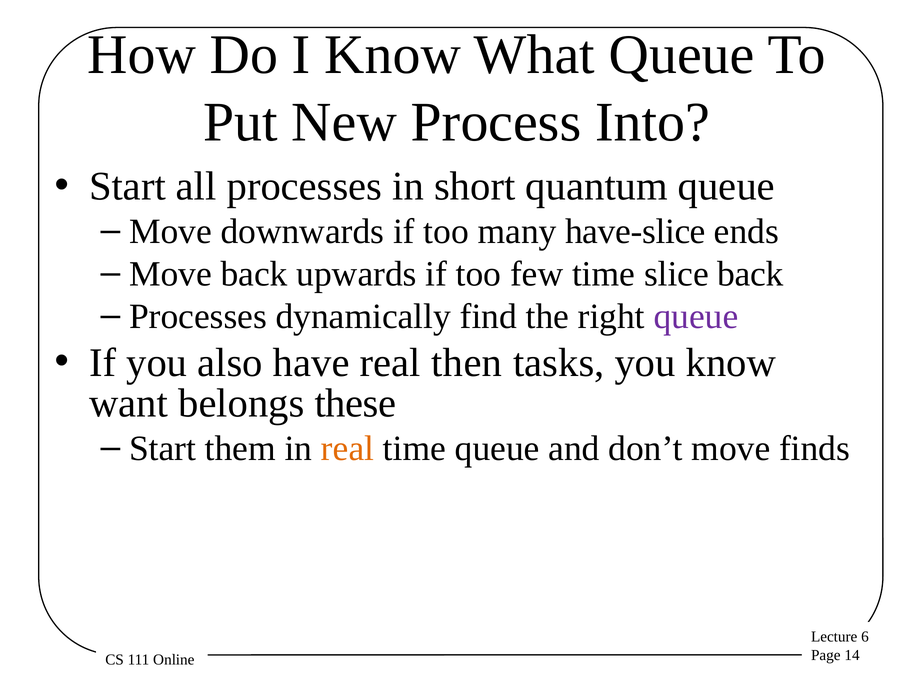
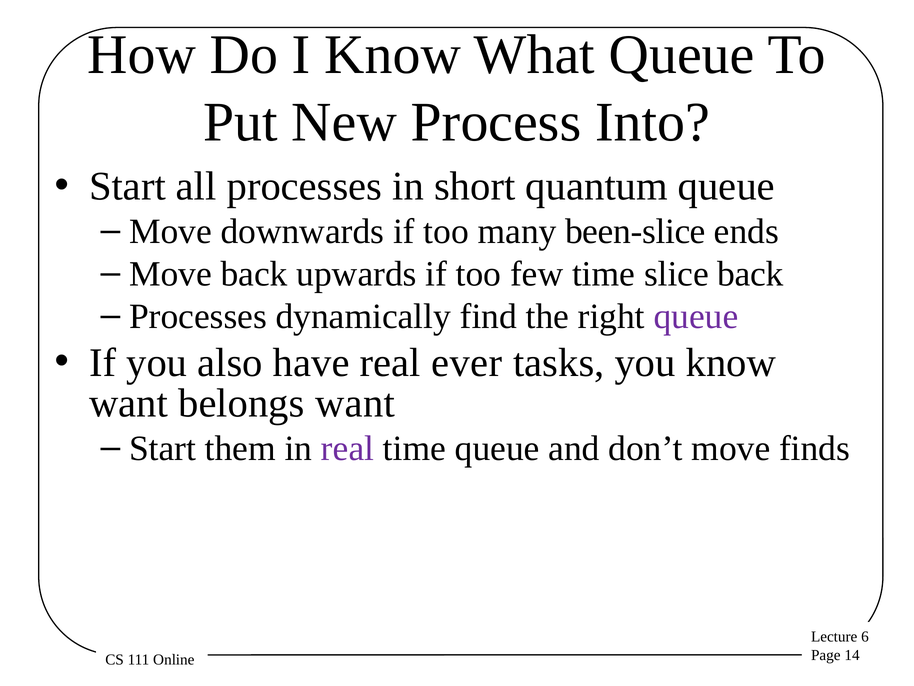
have-slice: have-slice -> been-slice (635, 231)
then: then -> ever (467, 362)
belongs these: these -> want (355, 403)
real colour: orange -> purple (348, 448)
